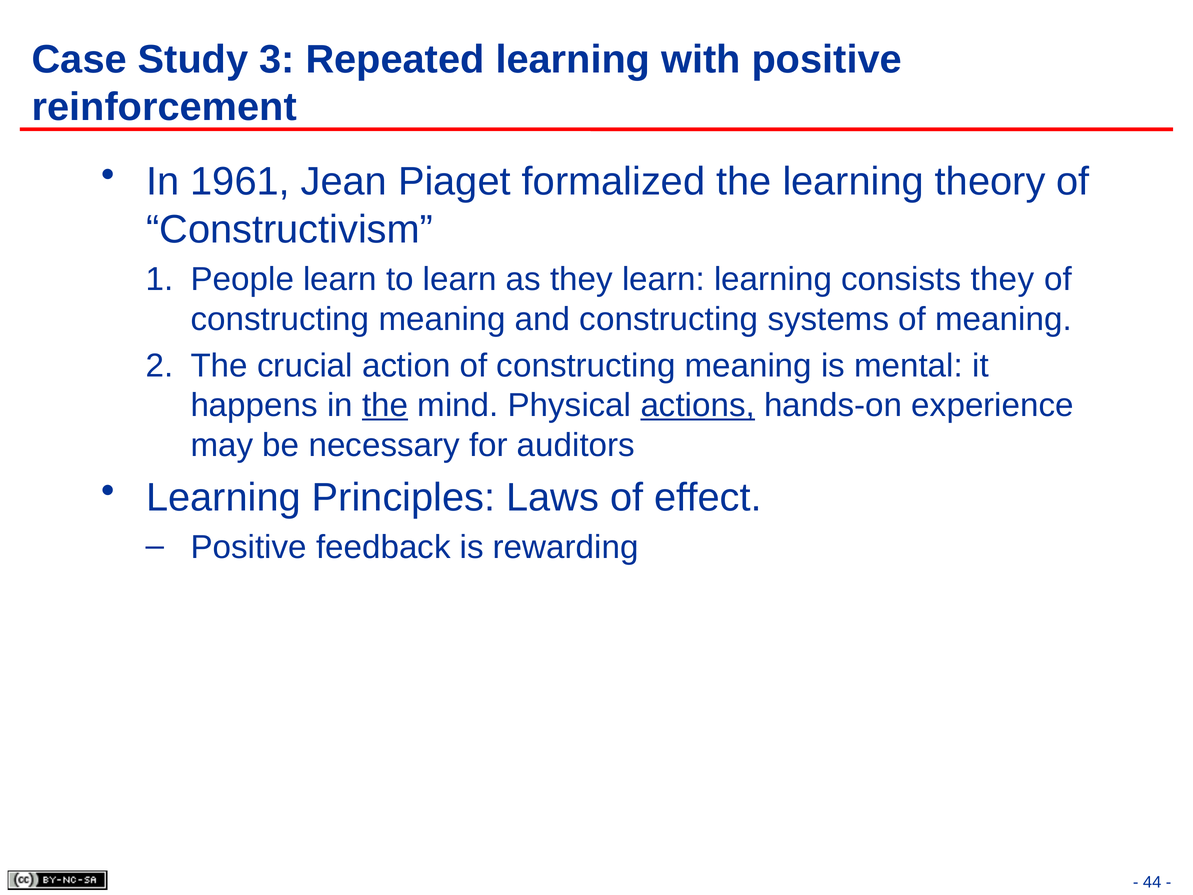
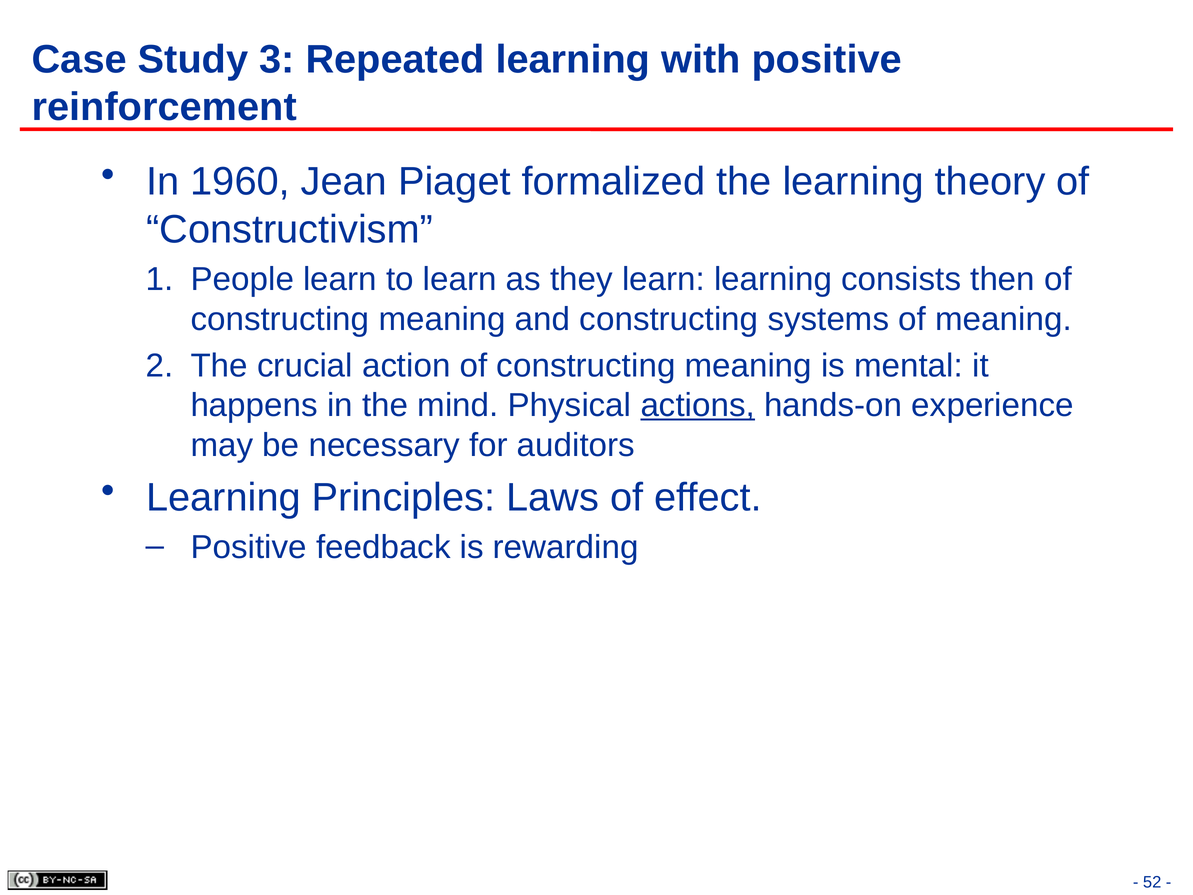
1961: 1961 -> 1960 (240, 182)
consists they: they -> then (1003, 279)
the underline: present -> none (385, 405)
44: 44 -> 52 (1152, 882)
